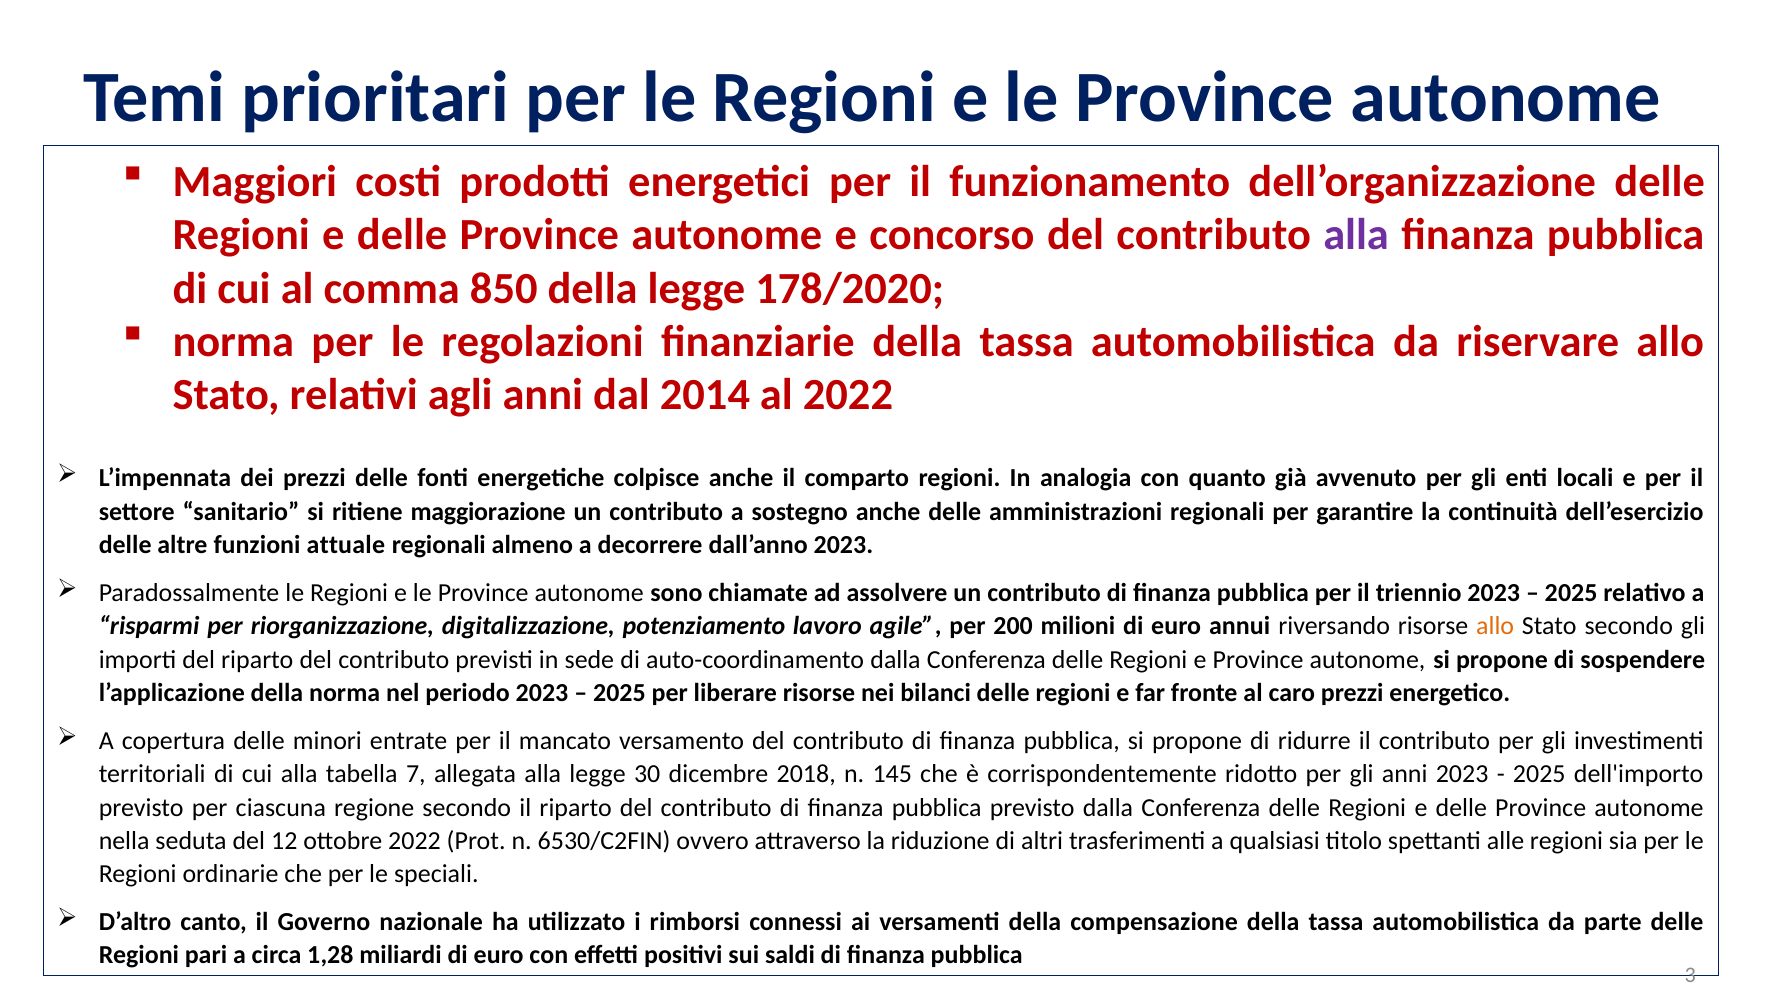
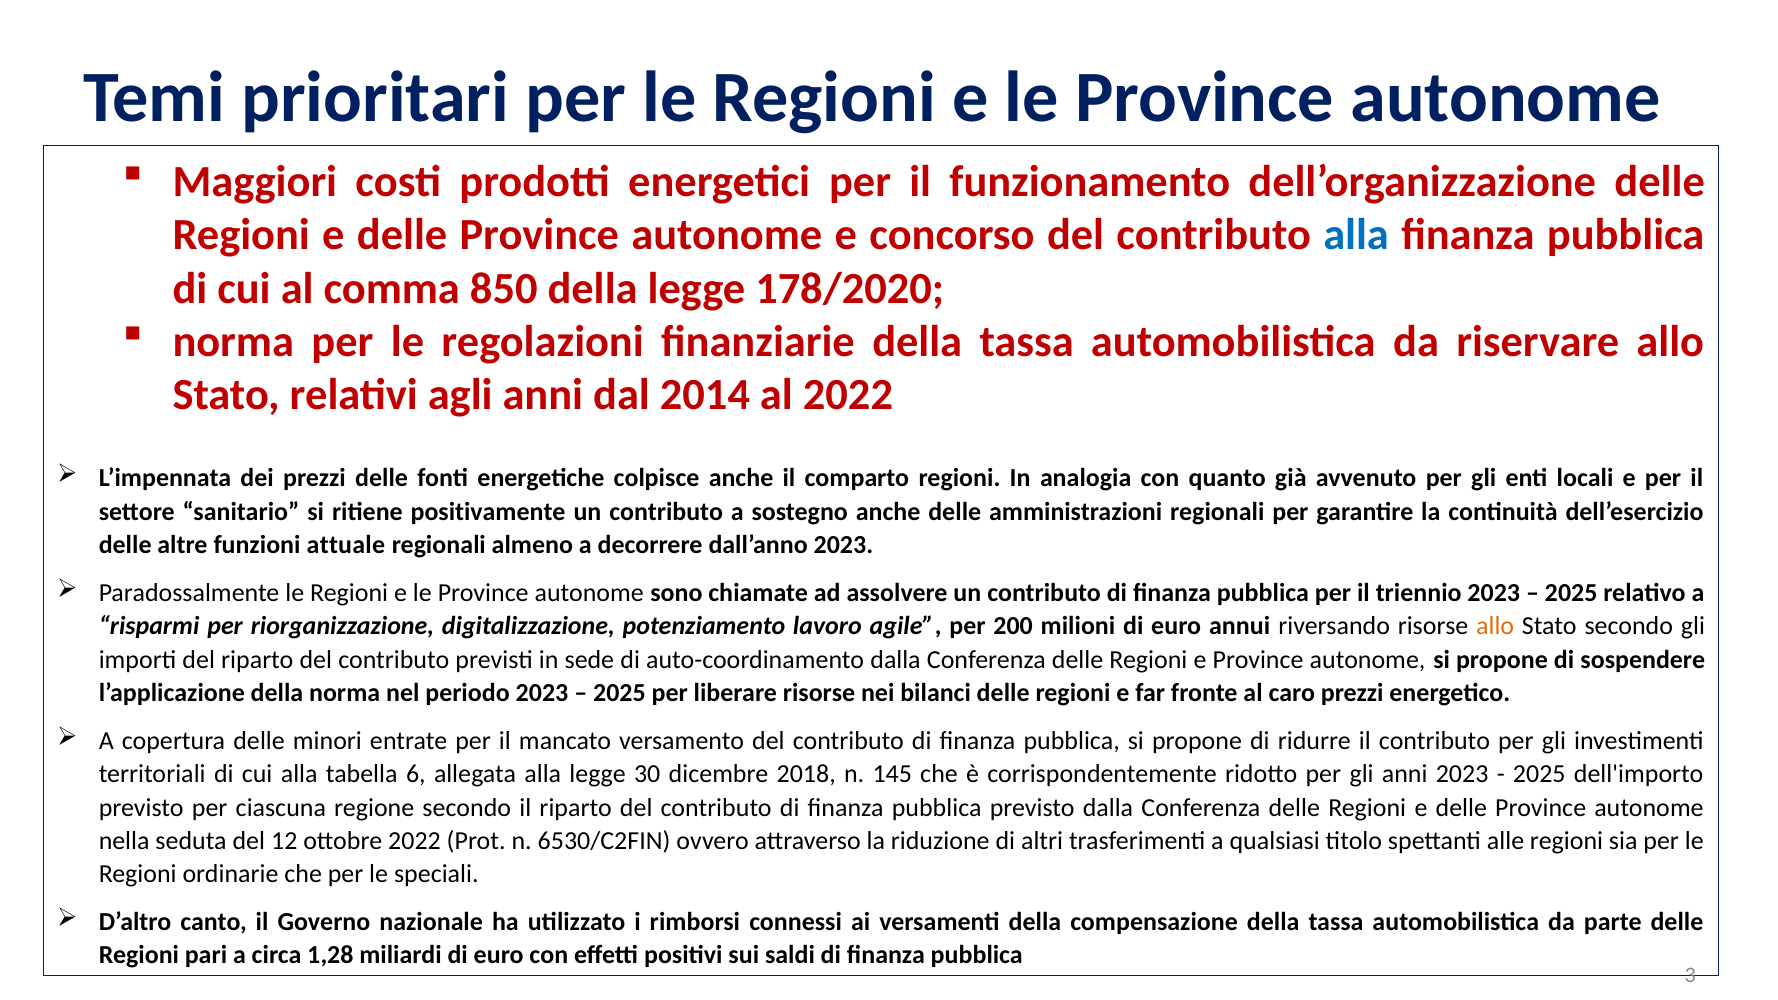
alla colour: purple -> blue (1356, 235)
maggiorazione: maggiorazione -> positivamente (488, 512)
7: 7 -> 6 (416, 774)
